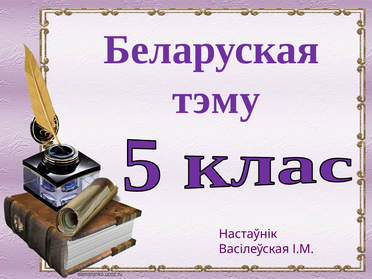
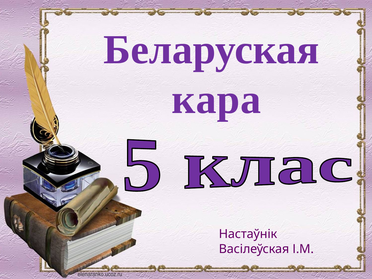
тэму: тэму -> кара (216, 99)
